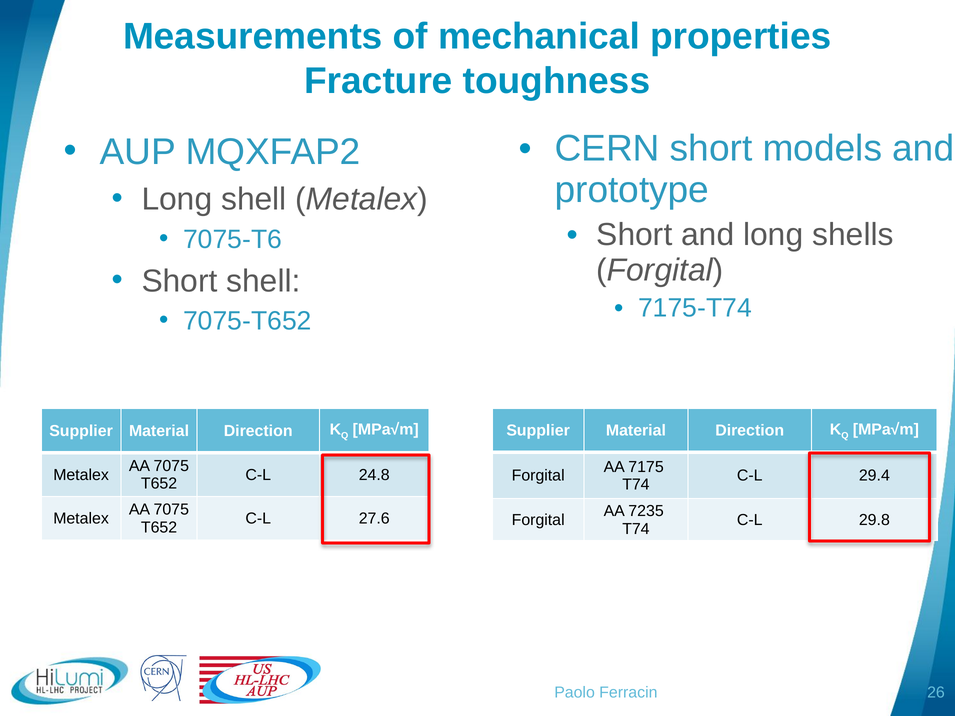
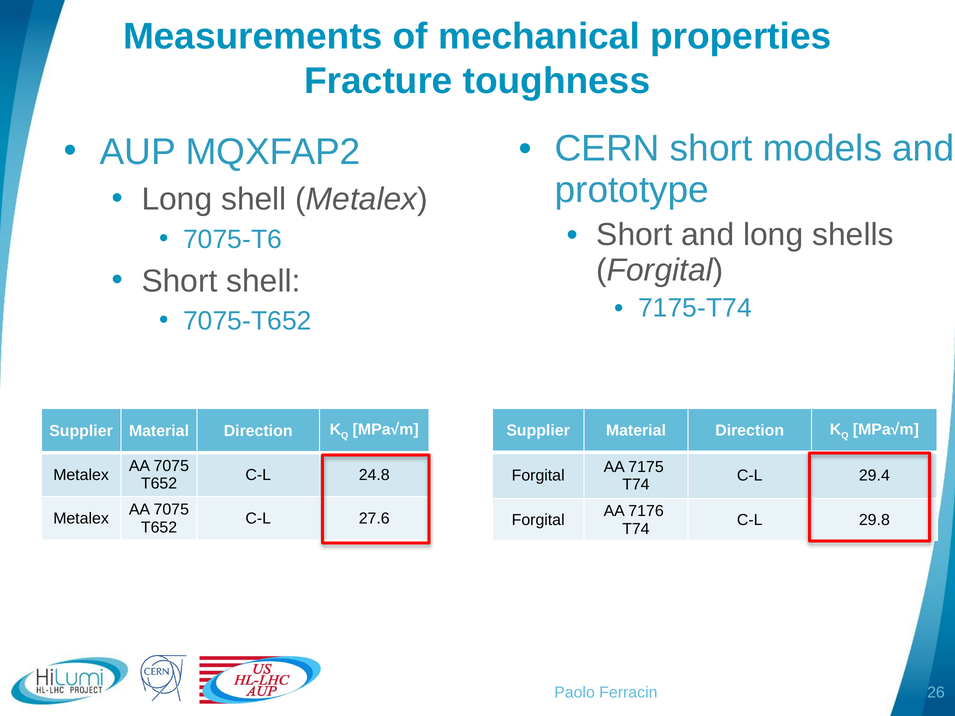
7235: 7235 -> 7176 (646, 511)
